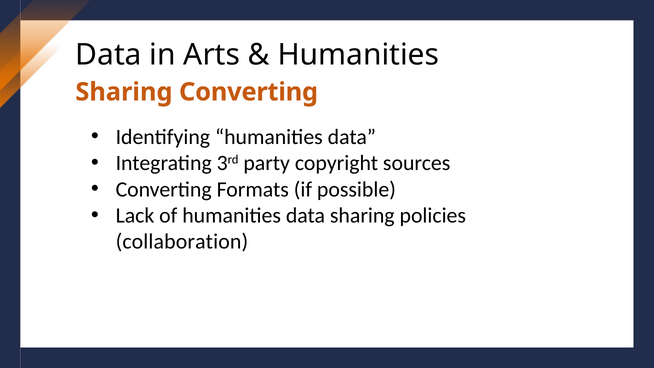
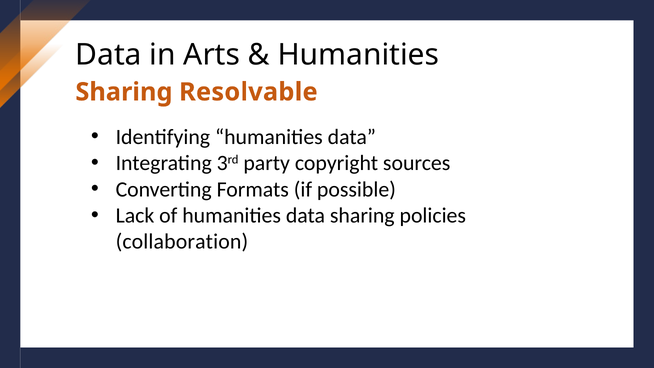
Sharing Converting: Converting -> Resolvable (248, 92)
